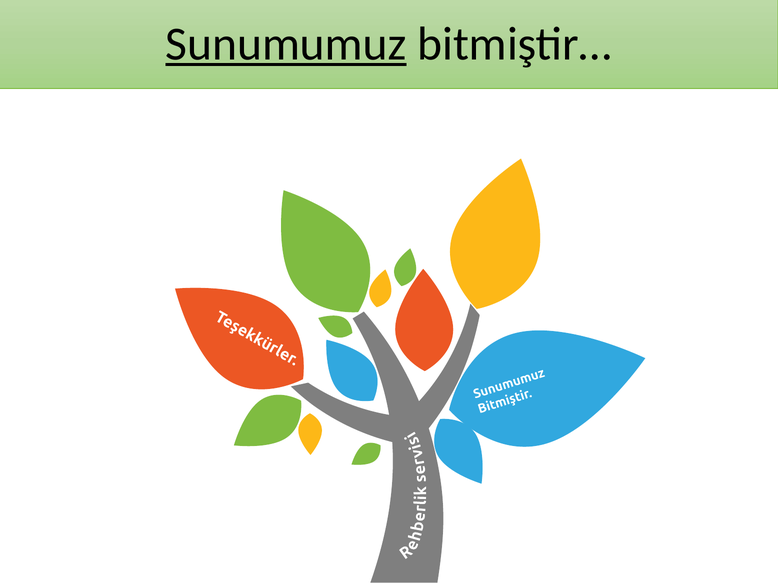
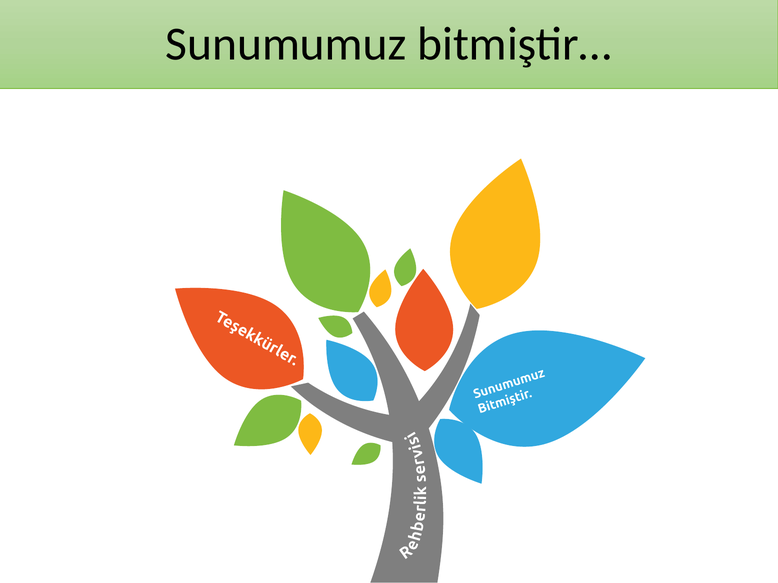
Sunumumuz underline: present -> none (286, 44)
